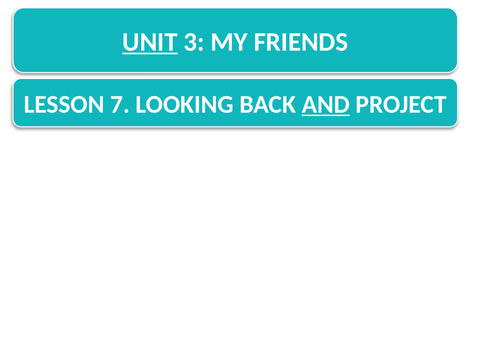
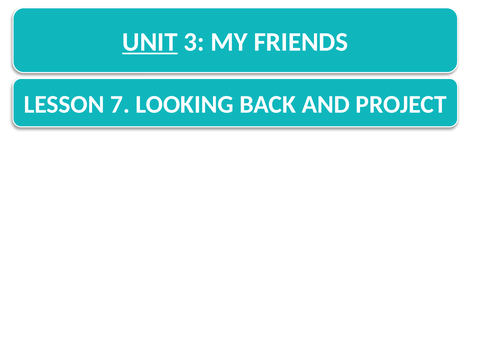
AND underline: present -> none (326, 104)
